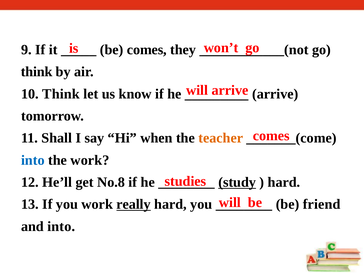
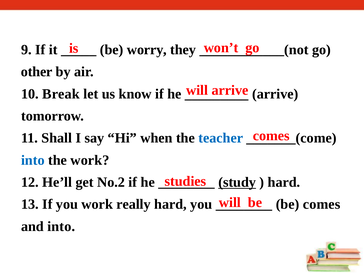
be comes: comes -> worry (147, 50)
think: think -> other (37, 72)
10 Think: Think -> Break (61, 94)
teacher colour: orange -> blue (221, 138)
No.8: No.8 -> No.2 (111, 182)
really underline: present -> none (134, 204)
be friend: friend -> comes (322, 204)
